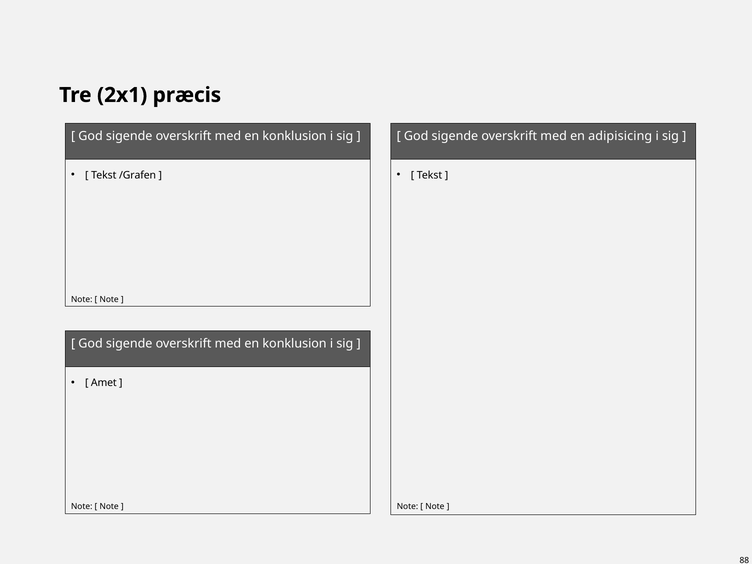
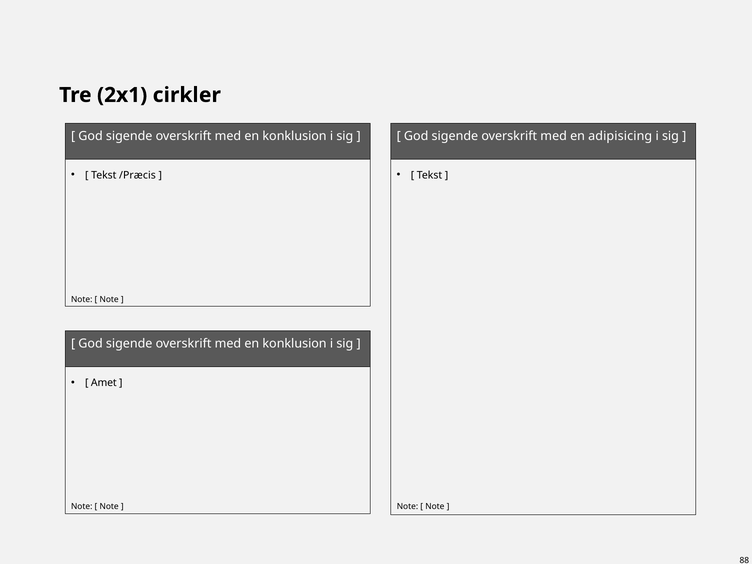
præcis: præcis -> cirkler (187, 95)
/Grafen: /Grafen -> /Præcis (137, 175)
